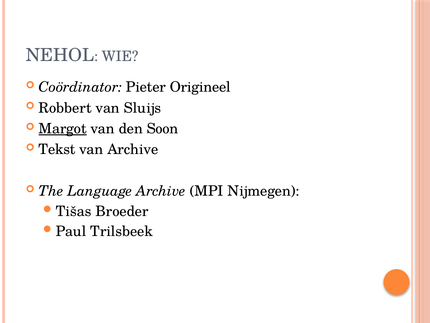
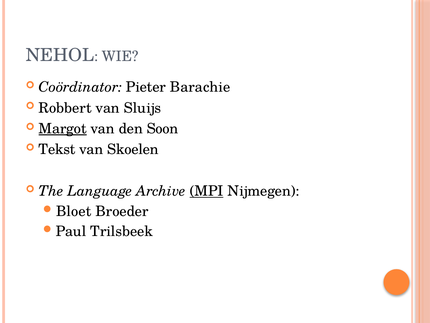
Origineel: Origineel -> Barachie (200, 87)
van Archive: Archive -> Skoelen (133, 149)
MPI underline: none -> present (207, 191)
Tišas: Tišas -> Bloet (74, 211)
